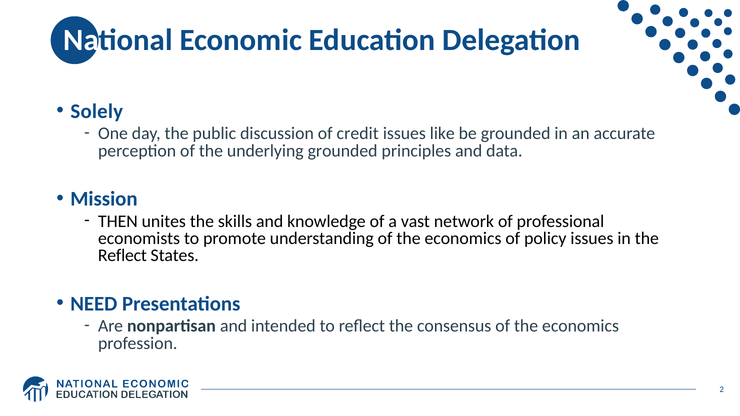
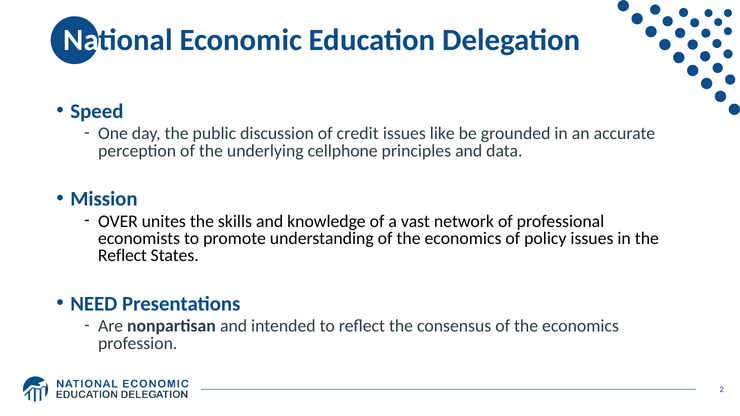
Solely: Solely -> Speed (97, 111)
underlying grounded: grounded -> cellphone (343, 151)
THEN: THEN -> OVER (118, 221)
